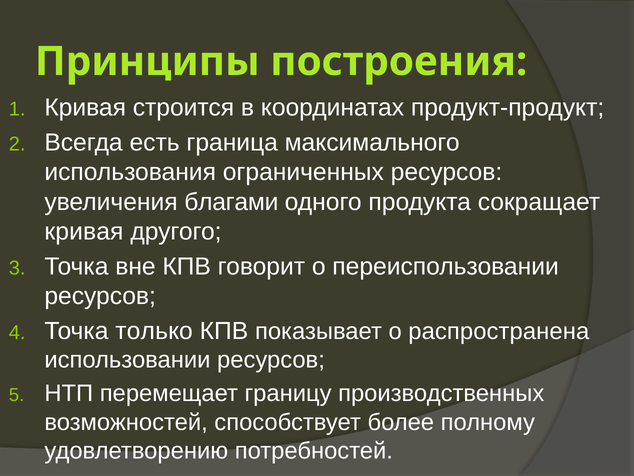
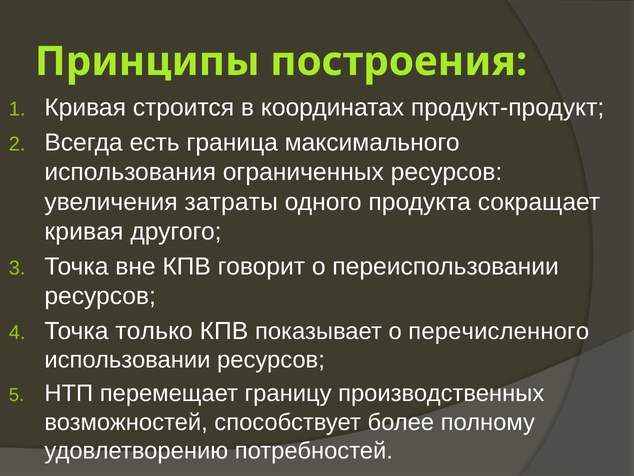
благами: благами -> затраты (231, 202)
распространена: распространена -> перечисленного (499, 331)
